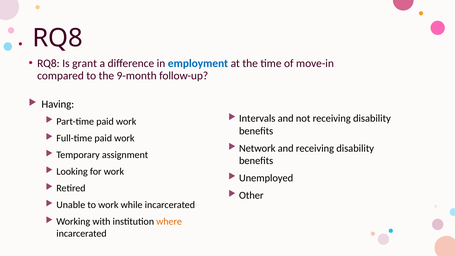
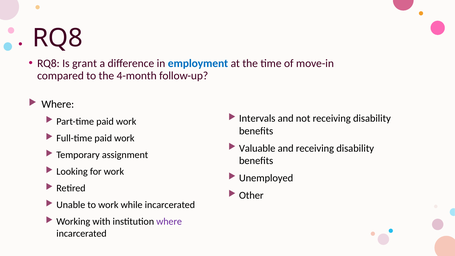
9-month: 9-month -> 4-month (137, 76)
Having: Having -> Where (58, 104)
Network: Network -> Valuable (257, 148)
where colour: orange -> purple (169, 222)
